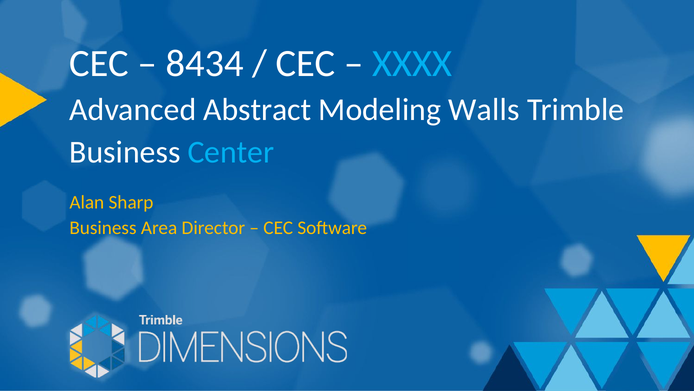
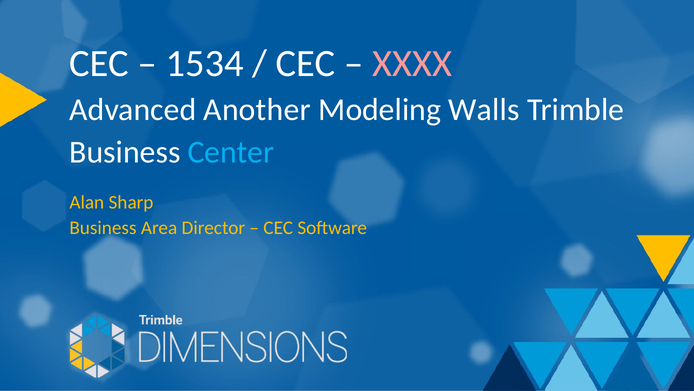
8434: 8434 -> 1534 (205, 64)
XXXX colour: light blue -> pink (412, 64)
Abstract: Abstract -> Another (257, 110)
